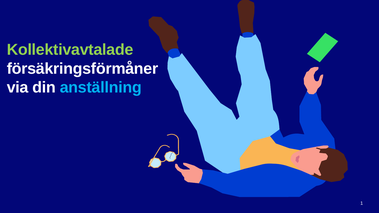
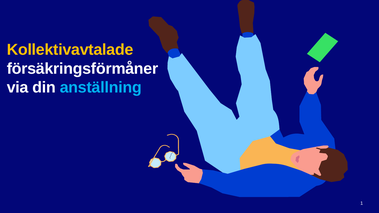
Kollektivavtalade colour: light green -> yellow (70, 50)
